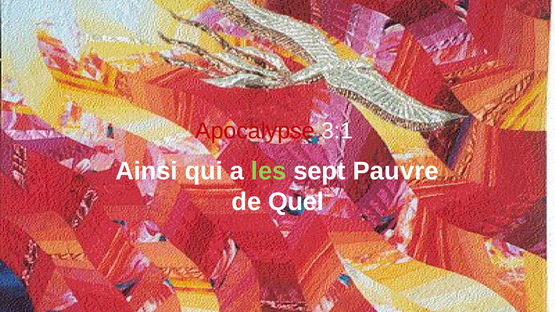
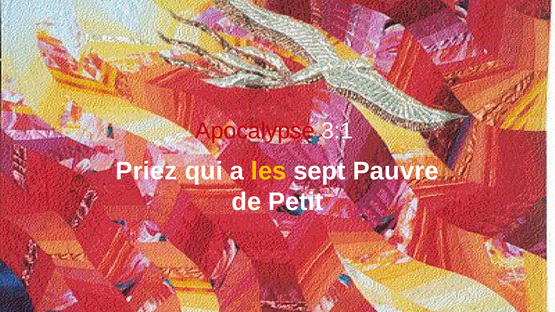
Ainsi: Ainsi -> Priez (146, 171)
les colour: light green -> yellow (269, 171)
Quel: Quel -> Petit (296, 202)
